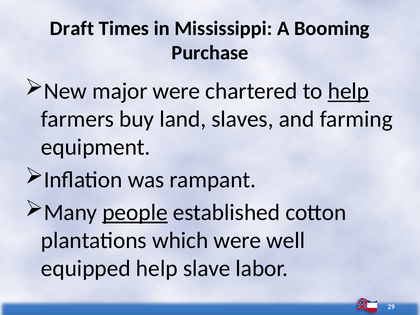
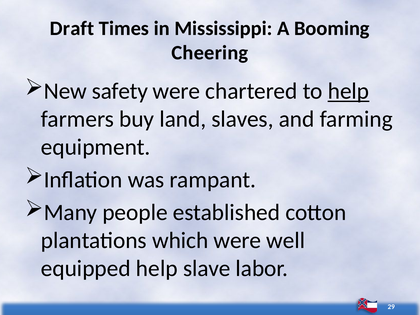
Purchase: Purchase -> Cheering (210, 53)
major: major -> safety (120, 91)
people underline: present -> none (135, 212)
